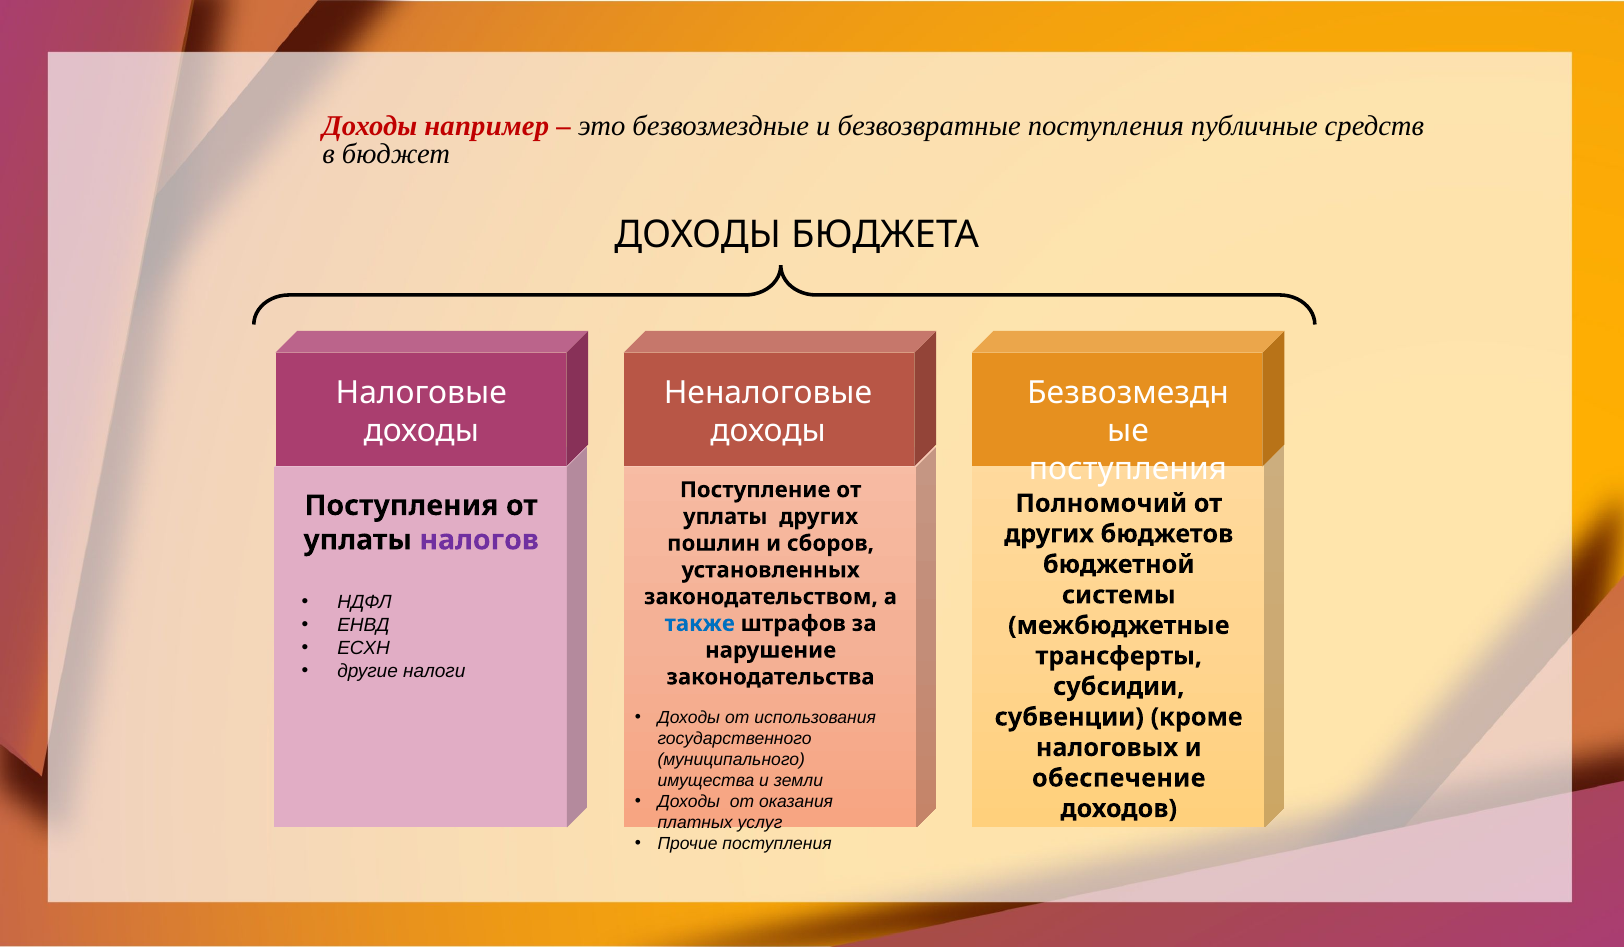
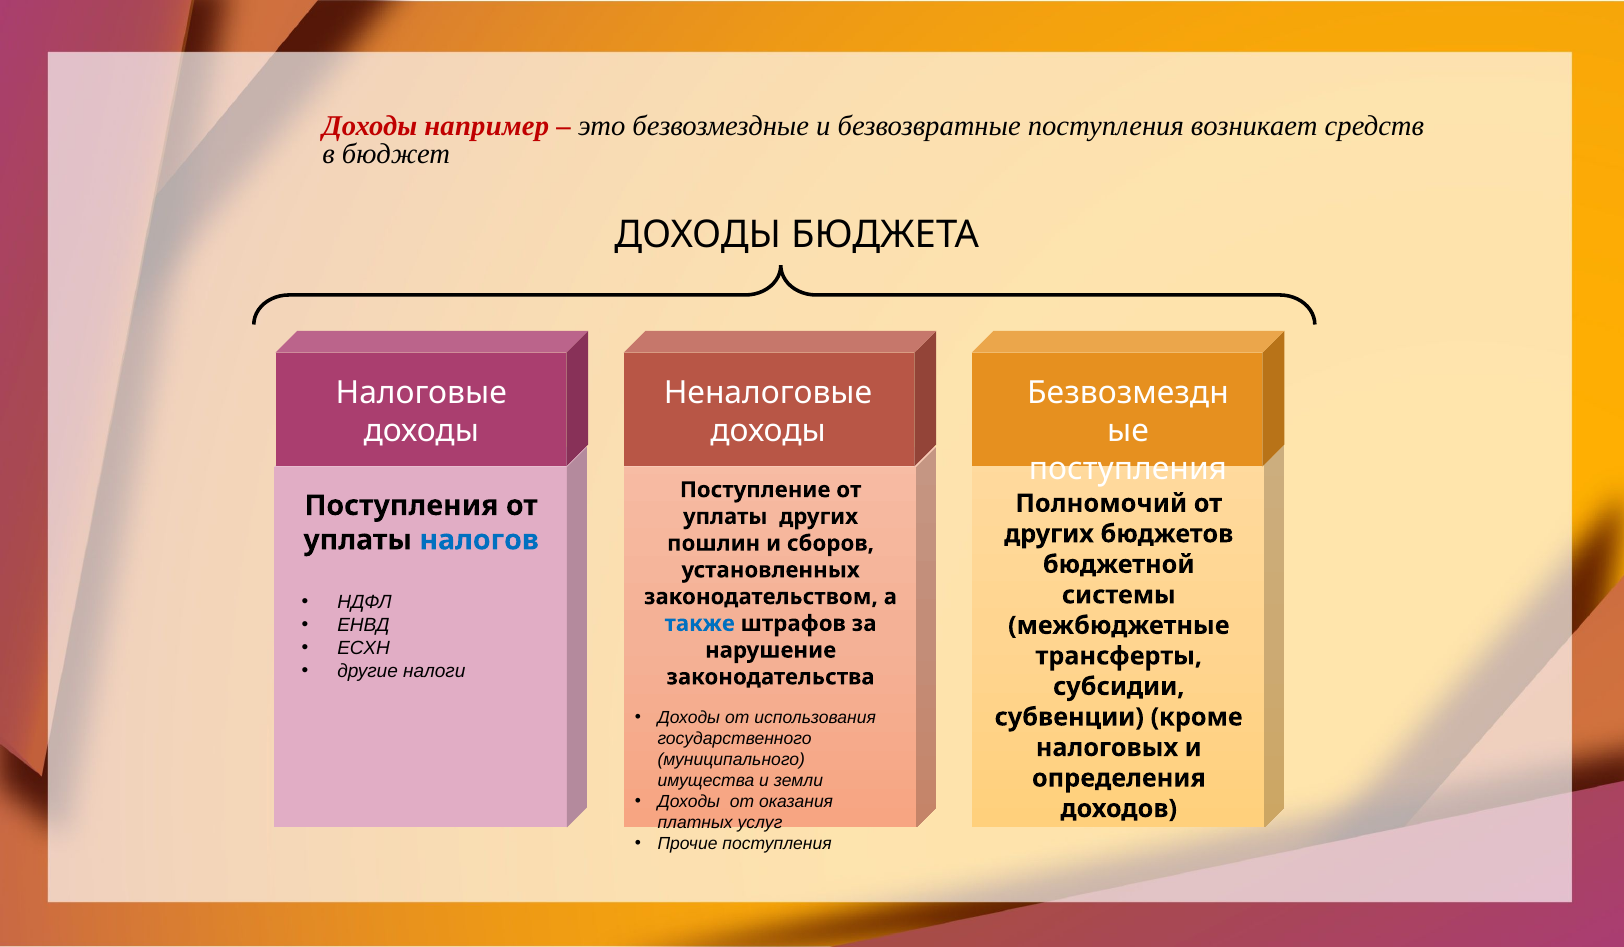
публичные: публичные -> возникает (1254, 126)
налогов colour: purple -> blue (479, 540)
обеспечение: обеспечение -> определения (1119, 778)
